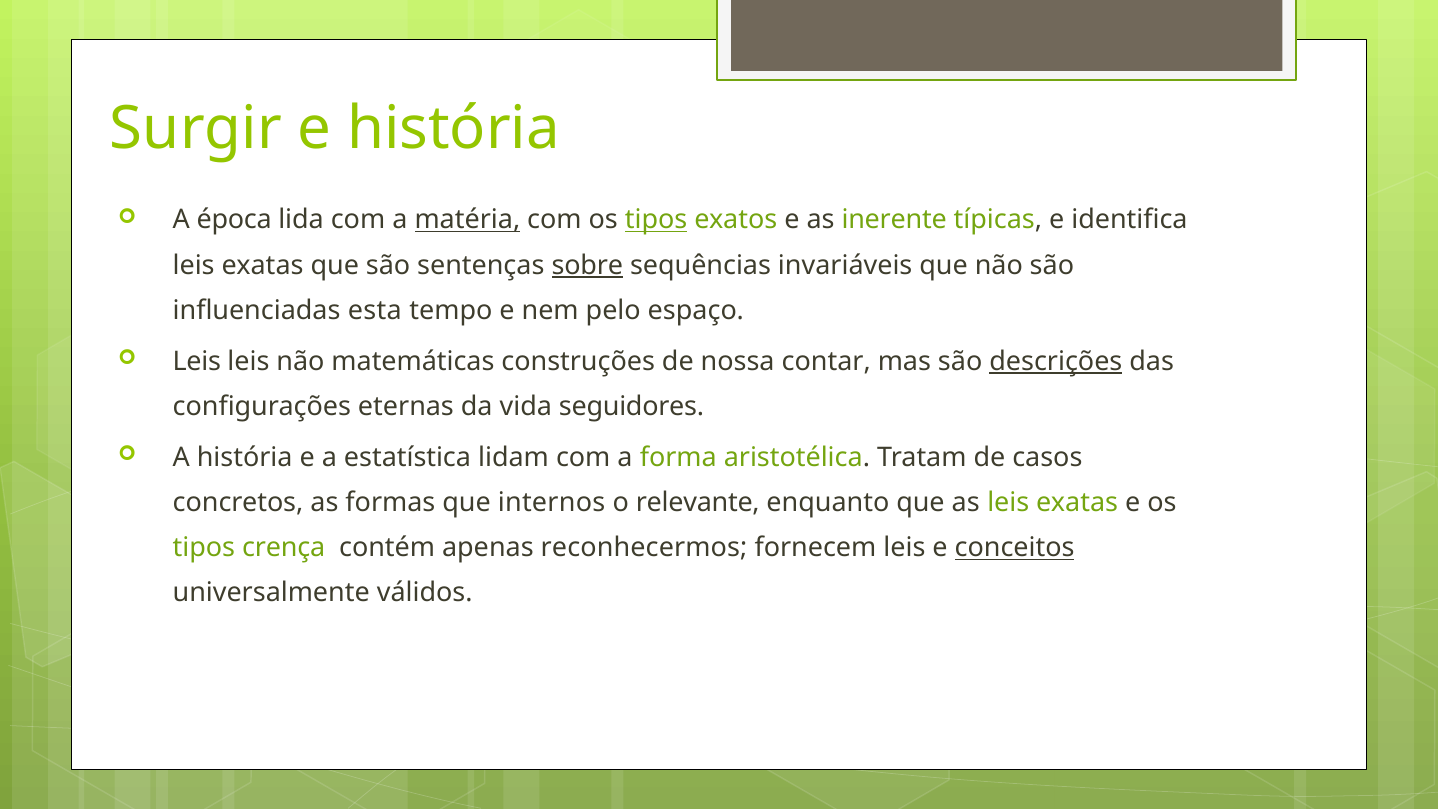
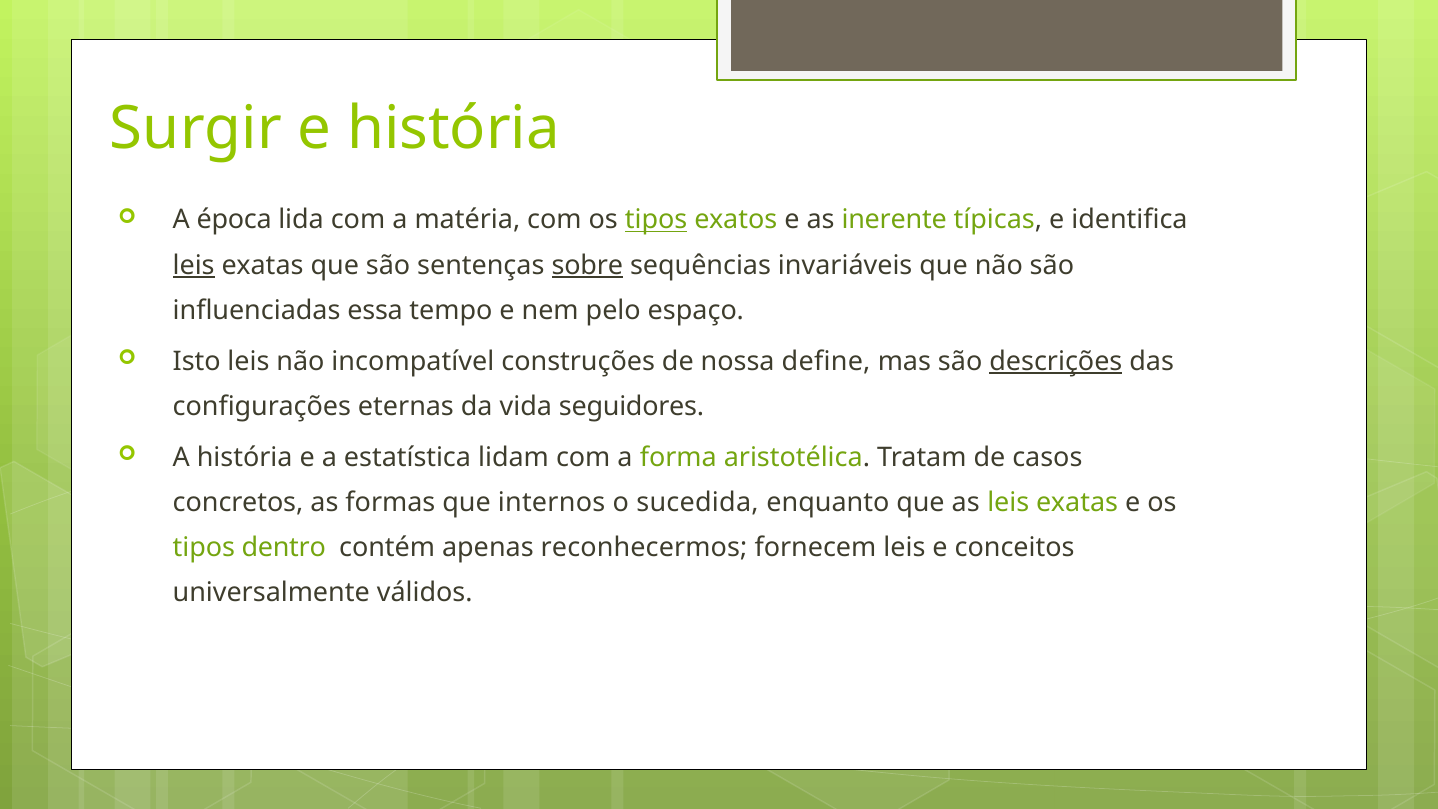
matéria underline: present -> none (467, 220)
leis underline: none -> present (194, 265)
esta: esta -> essa (375, 311)
Leis: Leis -> Isto (197, 361)
matemáticas: matemáticas -> incompatível (413, 361)
contar: contar -> define (826, 361)
relevante: relevante -> sucedida (698, 502)
crença: crença -> dentro (284, 548)
conceitos underline: present -> none (1015, 548)
